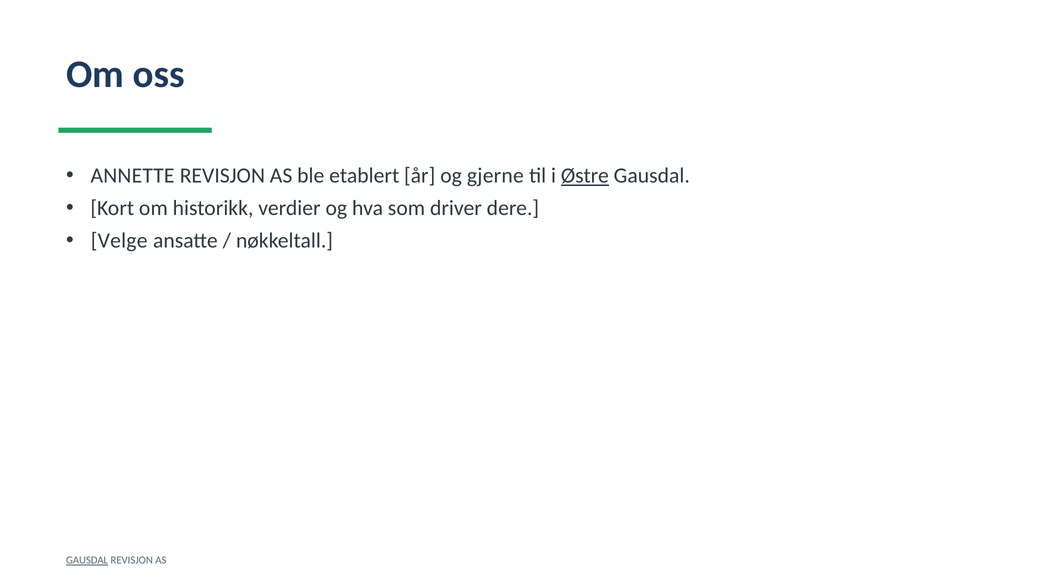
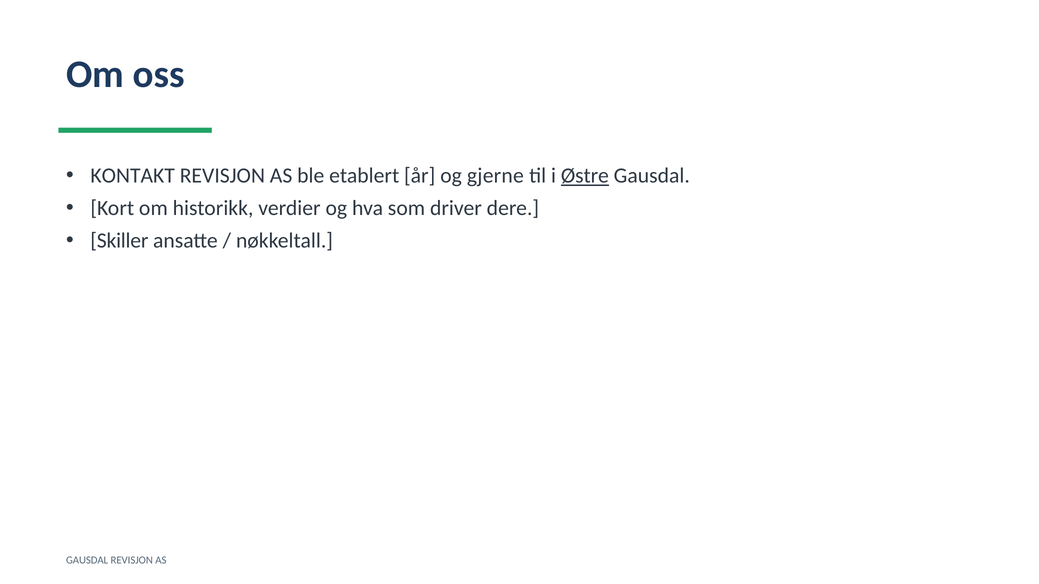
ANNETTE: ANNETTE -> KONTAKT (133, 176)
Velge: Velge -> Skiller (119, 241)
GAUSDAL underline: present -> none (87, 561)
